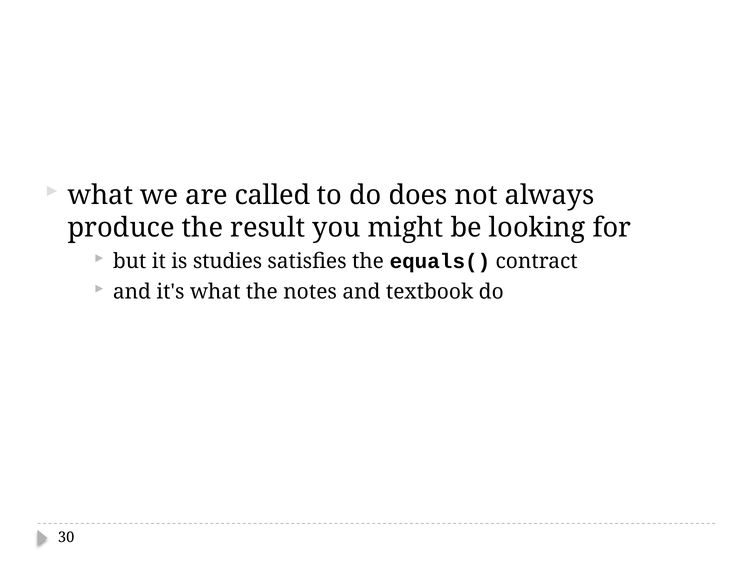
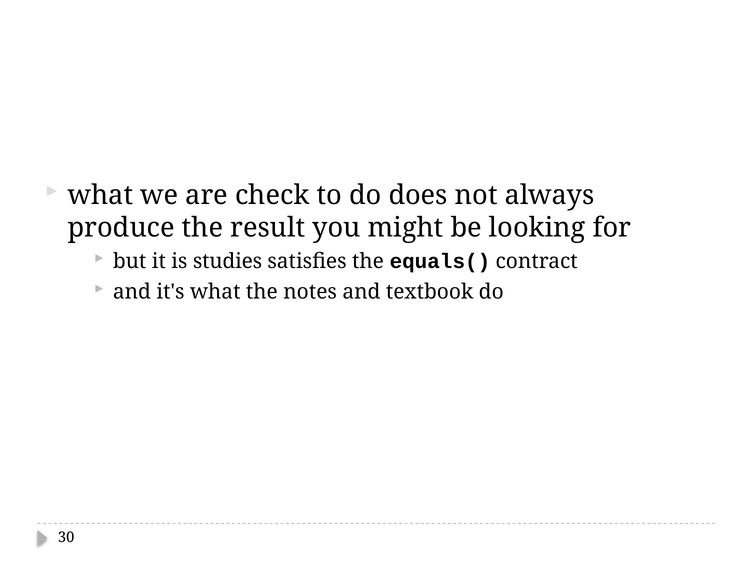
called: called -> check (272, 195)
